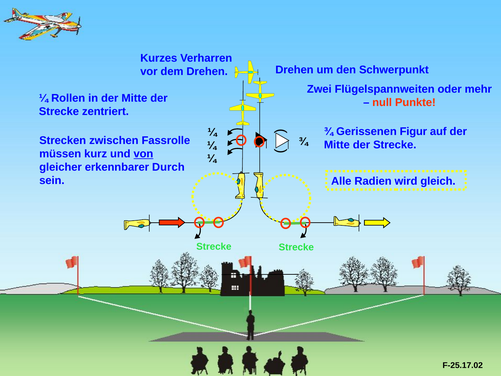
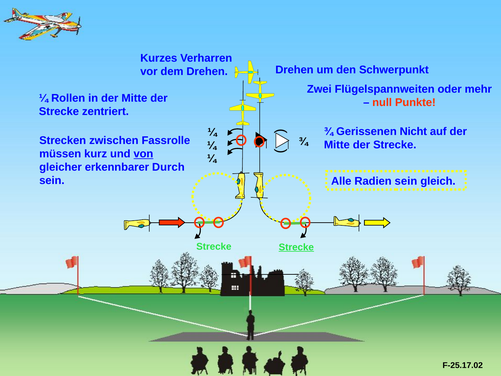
Figur: Figur -> Nicht (413, 131)
Radien wird: wird -> sein (406, 181)
Strecke underline: none -> present (296, 247)
